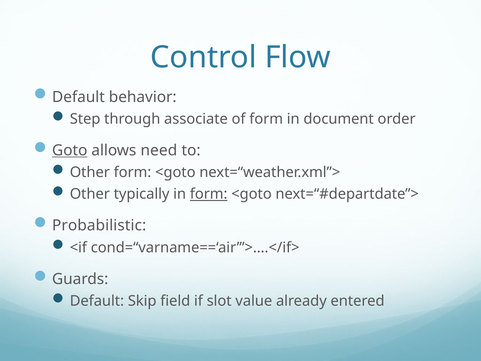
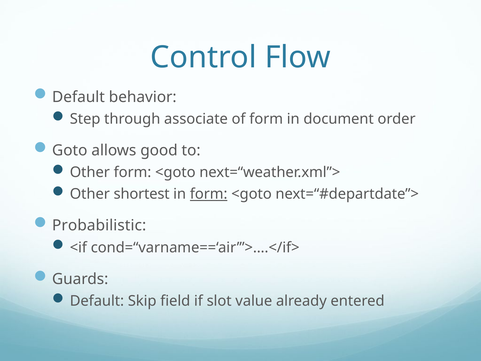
Goto underline: present -> none (70, 150)
need: need -> good (159, 150)
typically: typically -> shortest (142, 194)
